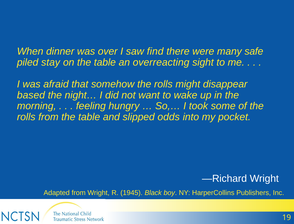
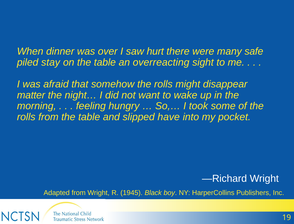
find: find -> hurt (155, 51)
based: based -> matter (31, 95)
odds: odds -> have (169, 117)
